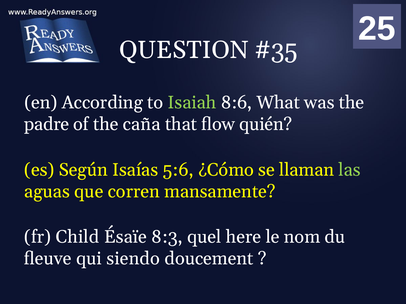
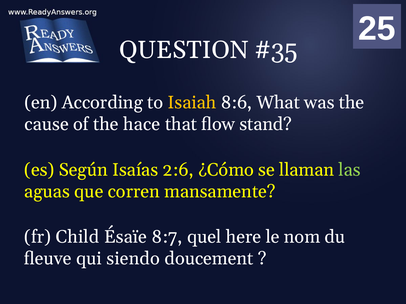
Isaiah colour: light green -> yellow (192, 103)
padre: padre -> cause (47, 124)
caña: caña -> hace (142, 124)
quién: quién -> stand (266, 124)
5:6: 5:6 -> 2:6 (178, 170)
8:3: 8:3 -> 8:7 (167, 237)
